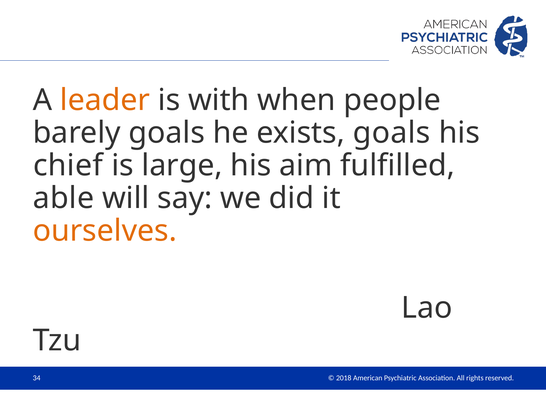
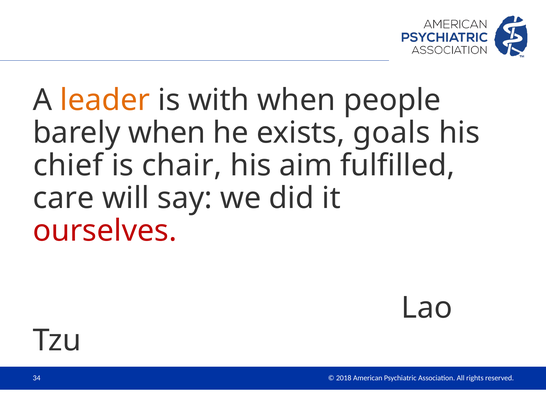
barely goals: goals -> when (167, 133)
large: large -> chair (182, 166)
able: able -> care (64, 199)
ourselves colour: orange -> red (105, 231)
